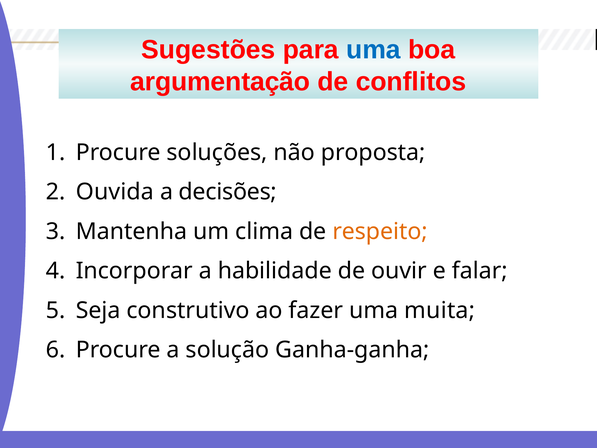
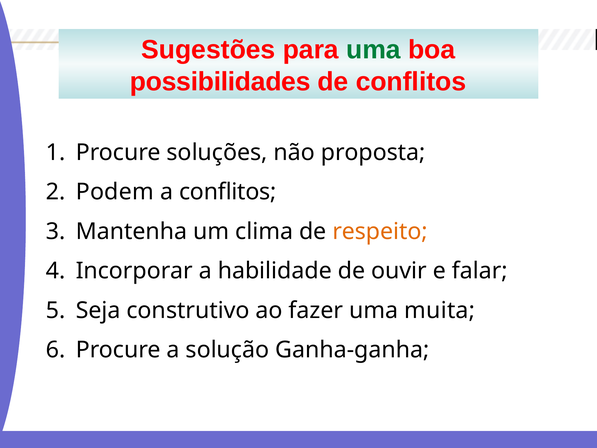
uma colour: blue -> green (373, 50)
argumentação: argumentação -> possibilidades (220, 82)
Ouvida: Ouvida -> Podem (115, 192)
a decisões: decisões -> conflitos (228, 192)
